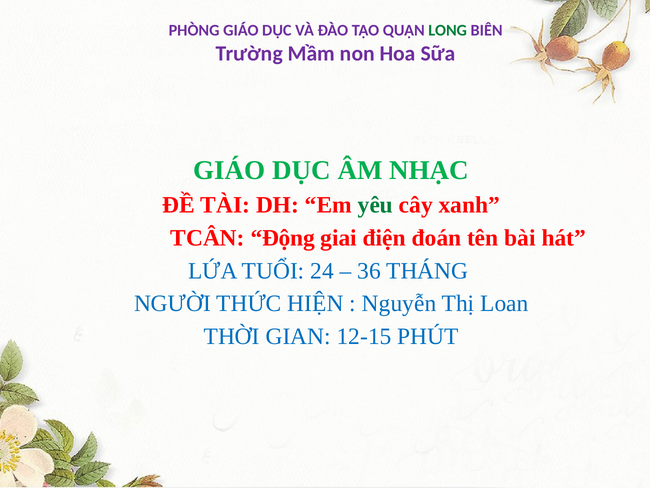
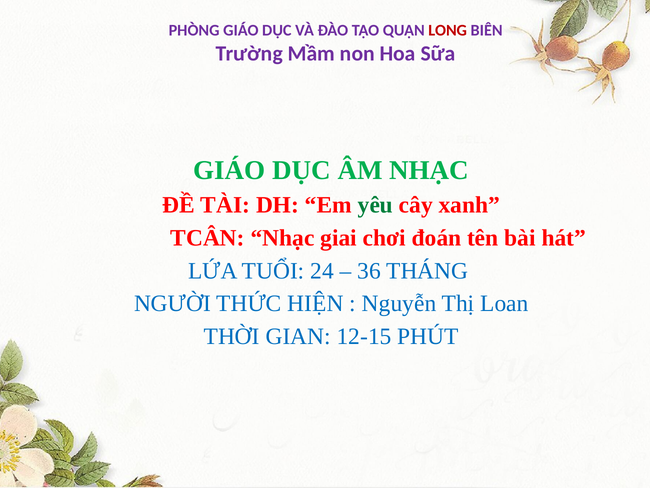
LONG colour: green -> red (448, 30)
TCÂN Động: Động -> Nhạc (283, 238)
điện: điện -> chơi (384, 238)
